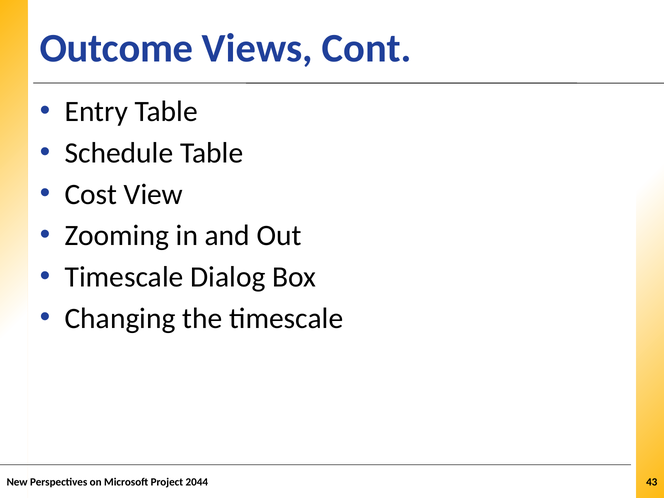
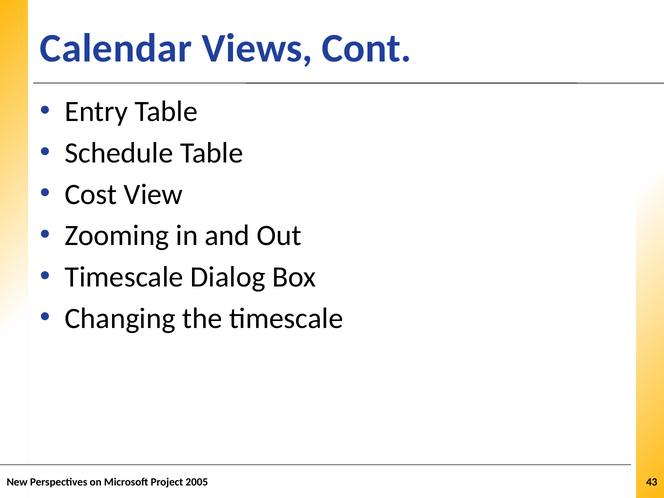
Outcome: Outcome -> Calendar (116, 48)
2044: 2044 -> 2005 (197, 482)
